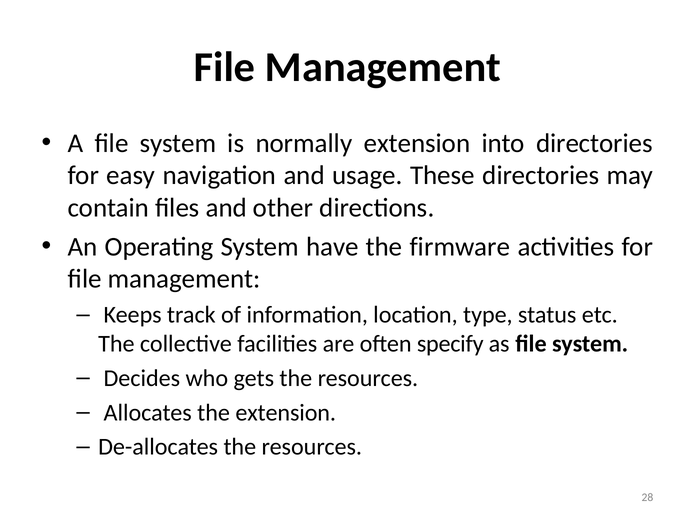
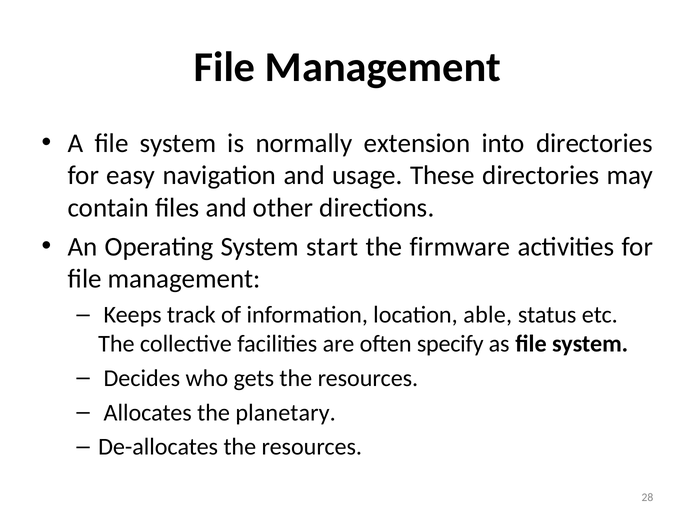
have: have -> start (332, 247)
type: type -> able (488, 315)
the extension: extension -> planetary (286, 413)
